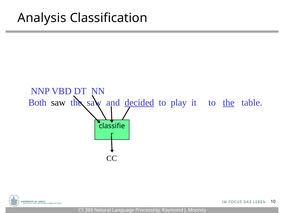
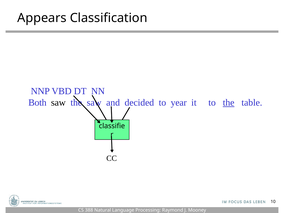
Analysis: Analysis -> Appears (42, 18)
decided underline: present -> none (139, 103)
play: play -> year (179, 103)
